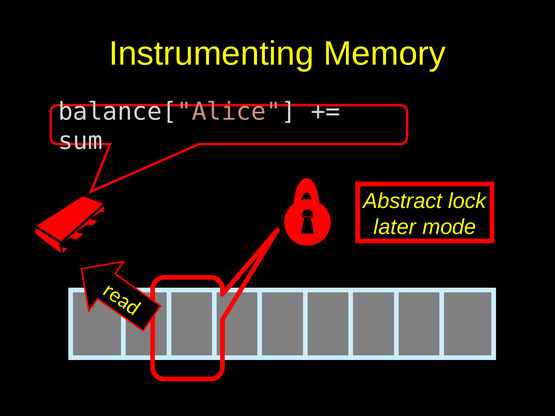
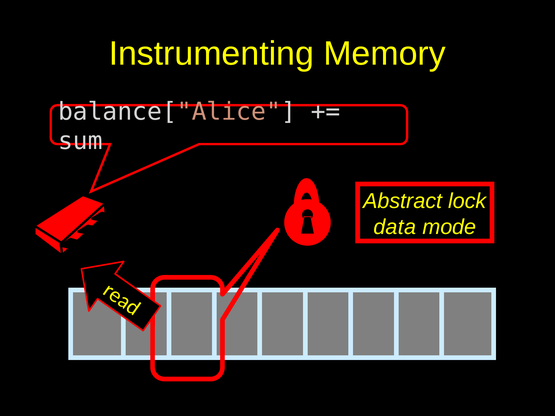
later: later -> data (395, 227)
